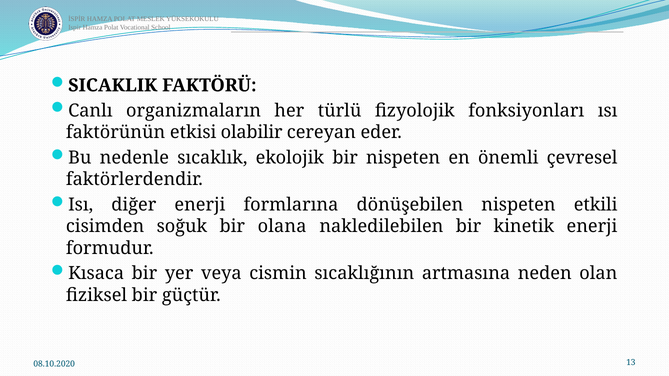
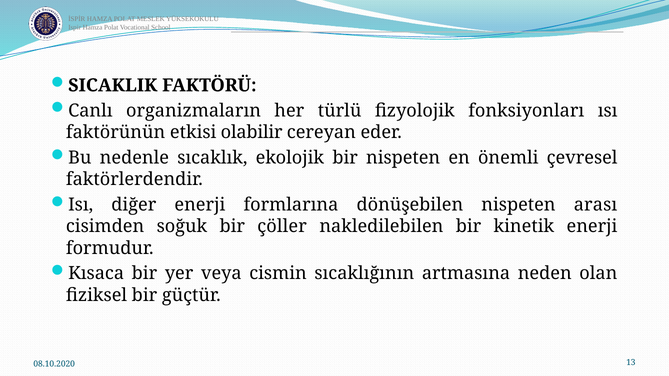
etkili: etkili -> arası (596, 205)
olana: olana -> çöller (282, 227)
